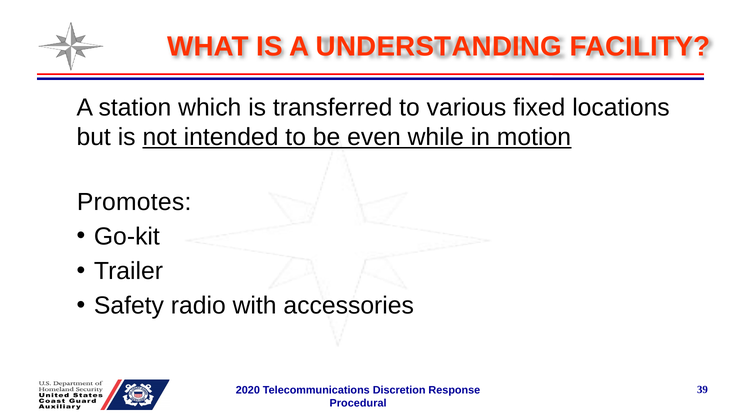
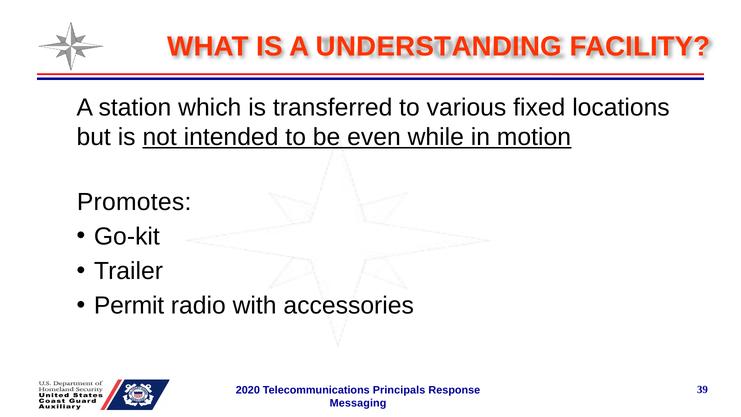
Safety: Safety -> Permit (129, 306)
Discretion: Discretion -> Principals (399, 390)
Procedural: Procedural -> Messaging (358, 403)
